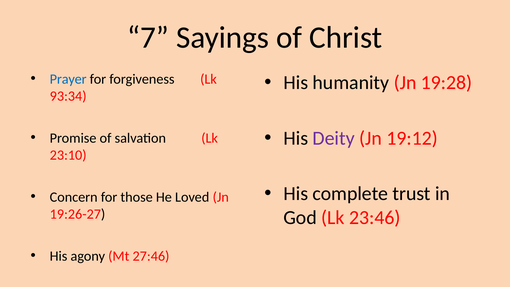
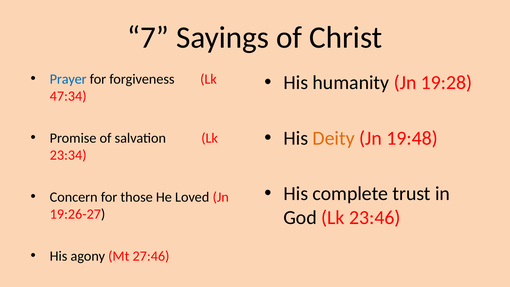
93:34: 93:34 -> 47:34 (68, 96)
Deity colour: purple -> orange (334, 138)
19:12: 19:12 -> 19:48 (412, 138)
23:10: 23:10 -> 23:34 (68, 155)
